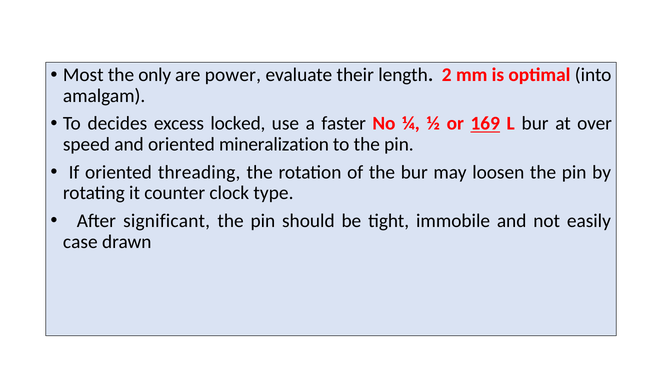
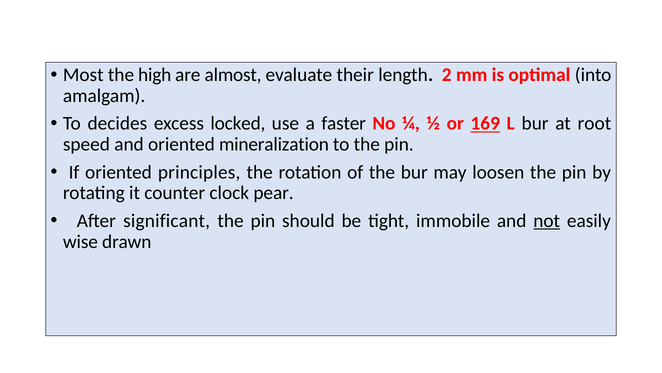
only: only -> high (155, 75)
power: power -> almost (233, 75)
over: over -> root (594, 123)
threading: threading -> principles (199, 172)
type: type -> pear (274, 193)
not underline: none -> present (547, 220)
case: case -> wise (80, 241)
